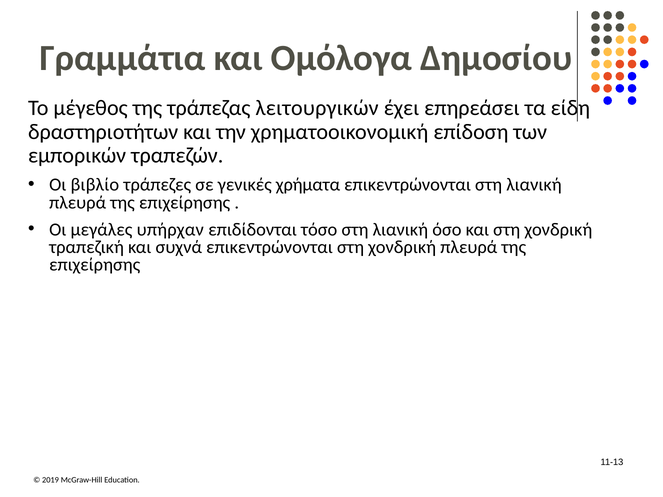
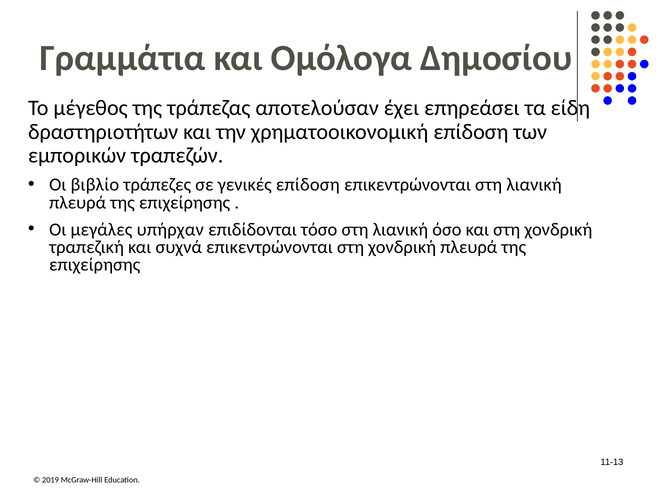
λειτουργικών: λειτουργικών -> αποτελούσαν (317, 108)
γενικές χρήματα: χρήματα -> επίδοση (308, 185)
